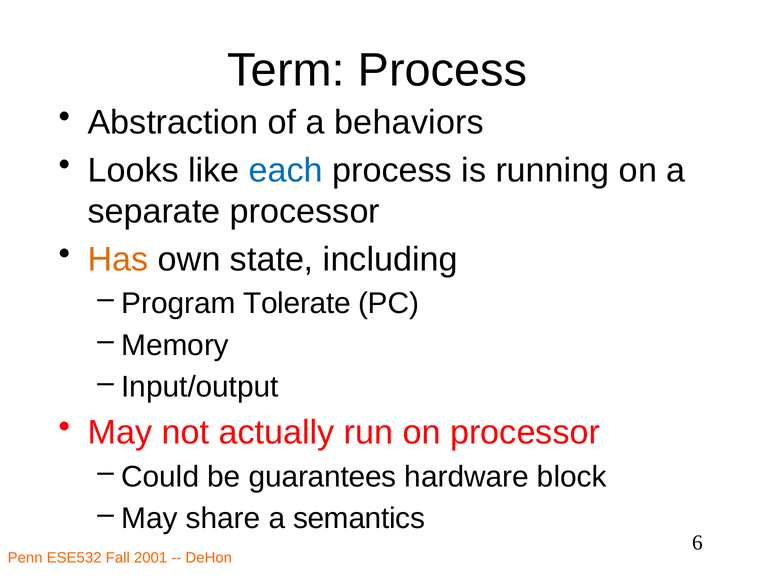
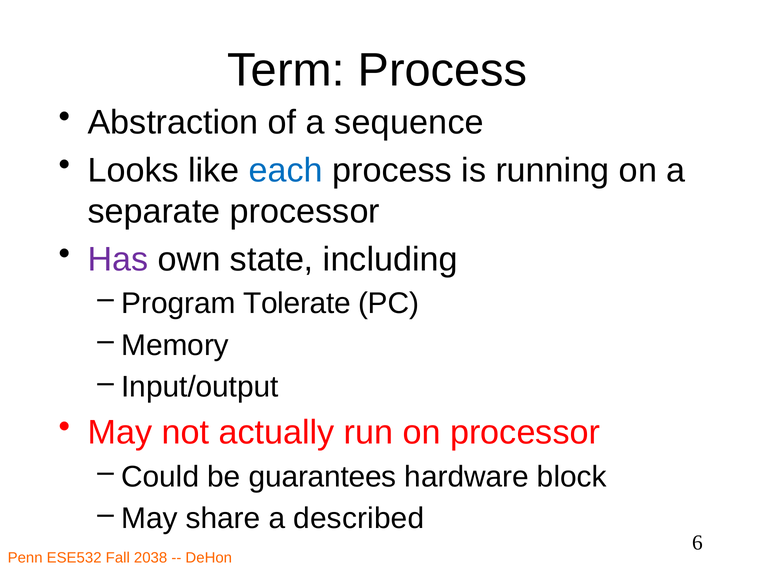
behaviors: behaviors -> sequence (409, 123)
Has colour: orange -> purple (118, 259)
semantics: semantics -> described (359, 519)
2001: 2001 -> 2038 (151, 558)
